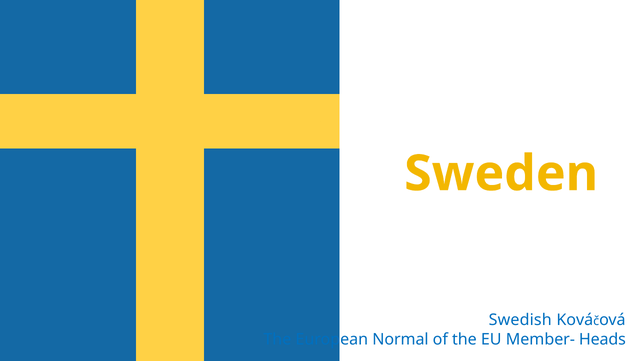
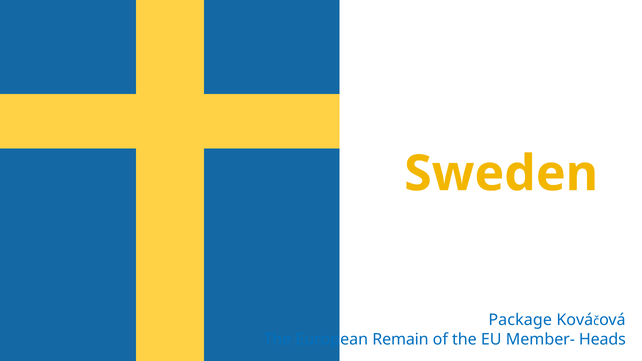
Swedish: Swedish -> Package (520, 320)
Normal: Normal -> Remain (400, 340)
